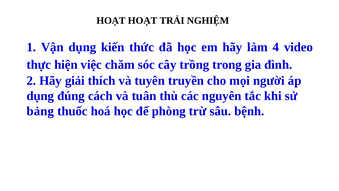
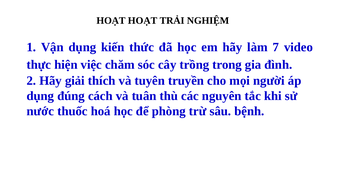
4: 4 -> 7 (276, 47)
bảng: bảng -> nước (40, 111)
